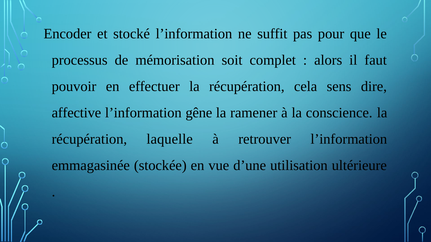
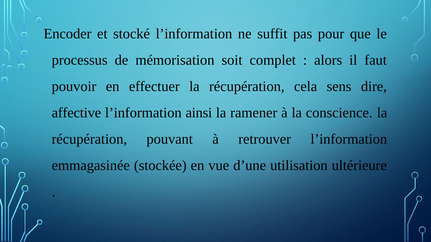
gêne: gêne -> ainsi (199, 113)
laquelle: laquelle -> pouvant (170, 139)
